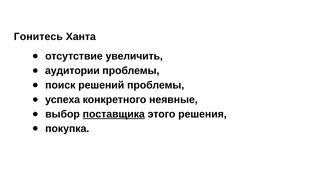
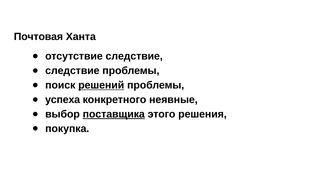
Гонитесь: Гонитесь -> Почтовая (38, 36)
отсутствие увеличить: увеличить -> следствие (134, 56)
аудитории: аудитории -> следствие (72, 71)
решений underline: none -> present (101, 85)
